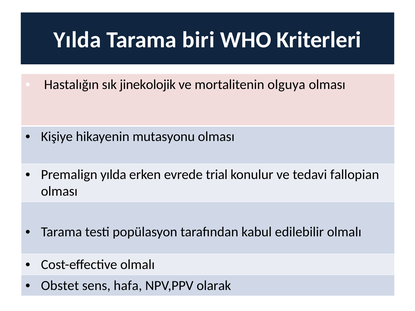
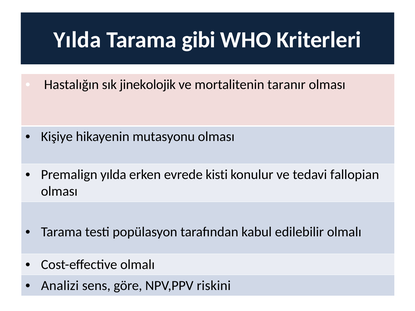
biri: biri -> gibi (199, 40)
olguya: olguya -> taranır (287, 85)
trial: trial -> kisti (217, 175)
Obstet: Obstet -> Analizi (60, 286)
hafa: hafa -> göre (128, 286)
olarak: olarak -> riskini (214, 286)
